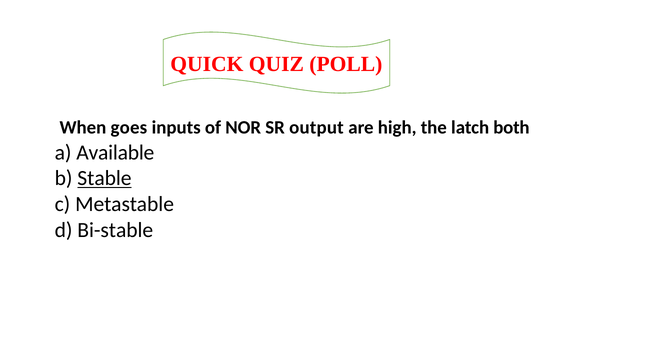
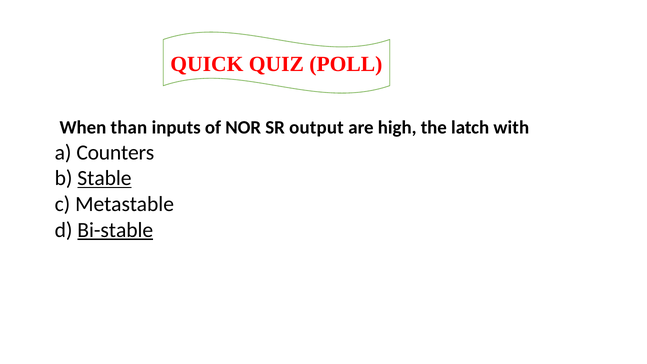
goes: goes -> than (129, 127)
both: both -> with (511, 127)
Available: Available -> Counters (115, 152)
Bi-stable underline: none -> present (115, 230)
